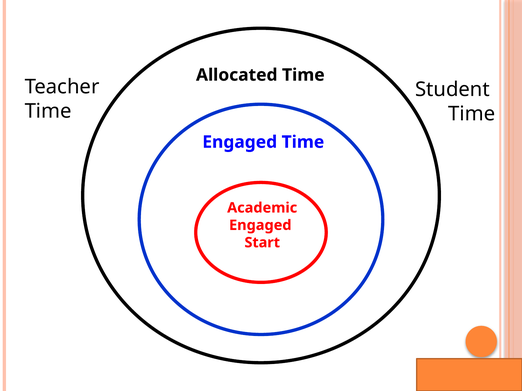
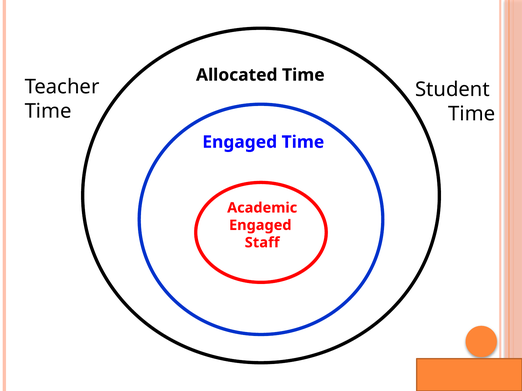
Start: Start -> Staff (262, 243)
